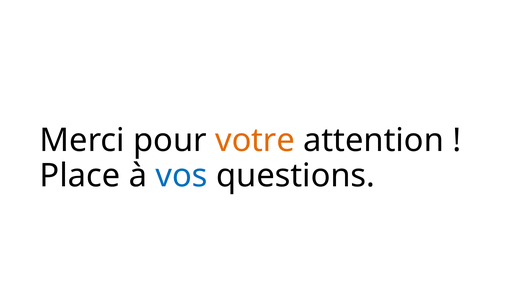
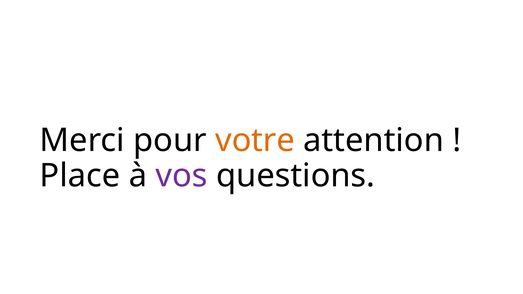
vos colour: blue -> purple (182, 176)
